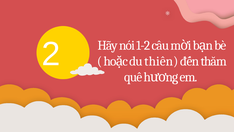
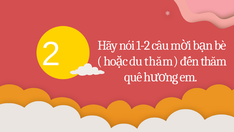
du thiên: thiên -> thăm (161, 61)
